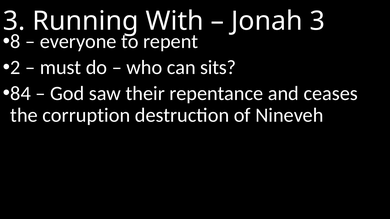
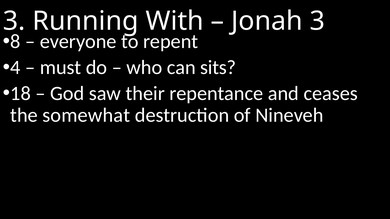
2: 2 -> 4 (15, 67)
84: 84 -> 18 (21, 93)
corruption: corruption -> somewhat (86, 115)
